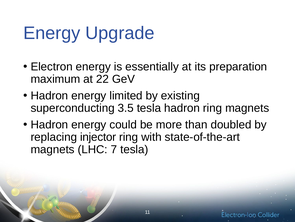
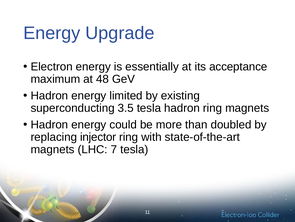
preparation: preparation -> acceptance (238, 67)
22: 22 -> 48 (102, 79)
